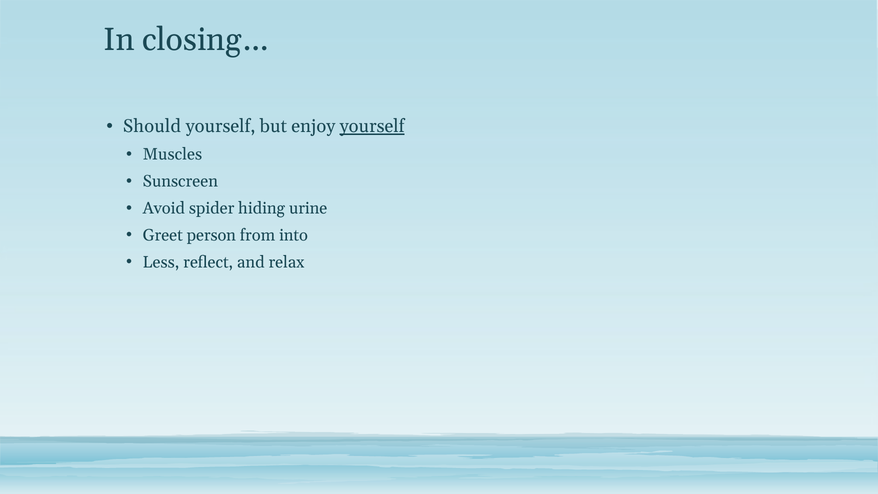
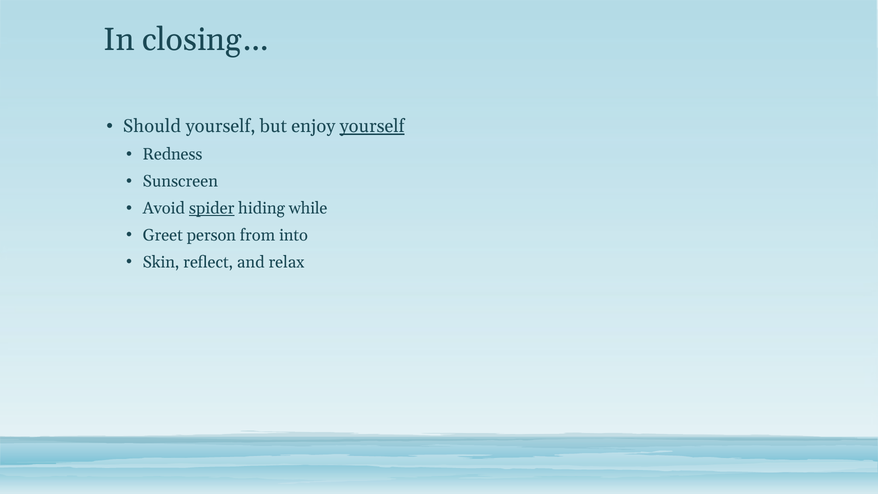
Muscles: Muscles -> Redness (173, 154)
spider underline: none -> present (212, 208)
urine: urine -> while (308, 208)
Less: Less -> Skin (161, 262)
